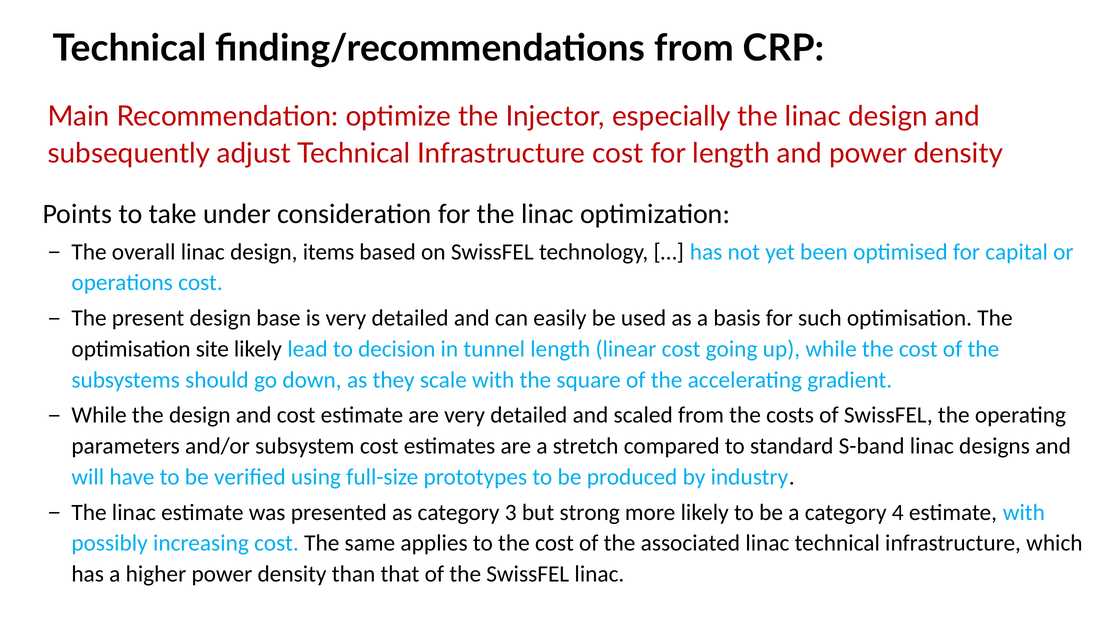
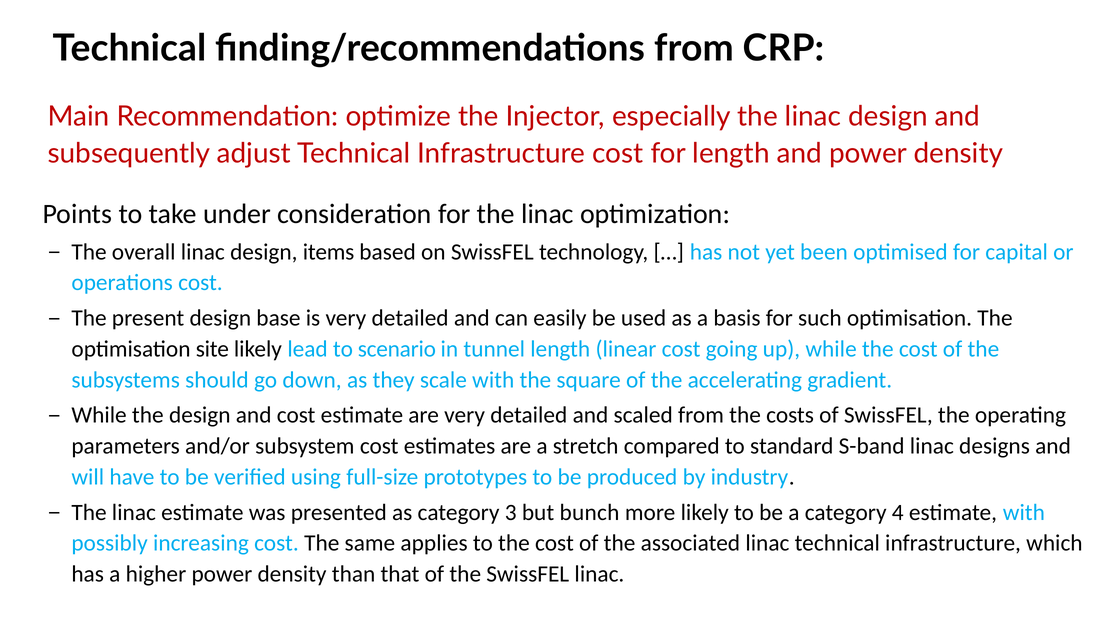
decision: decision -> scenario (397, 349)
strong: strong -> bunch (590, 512)
